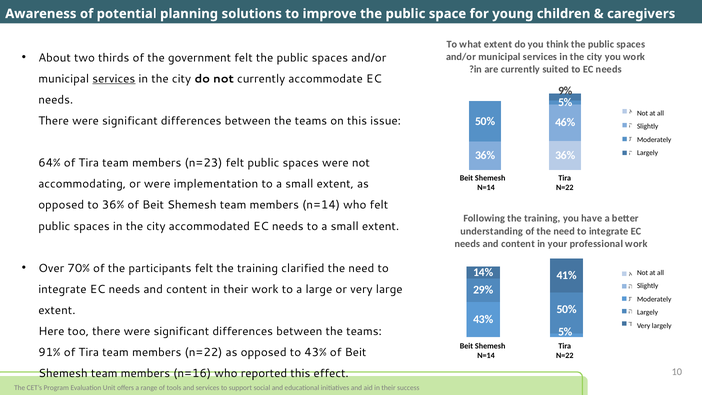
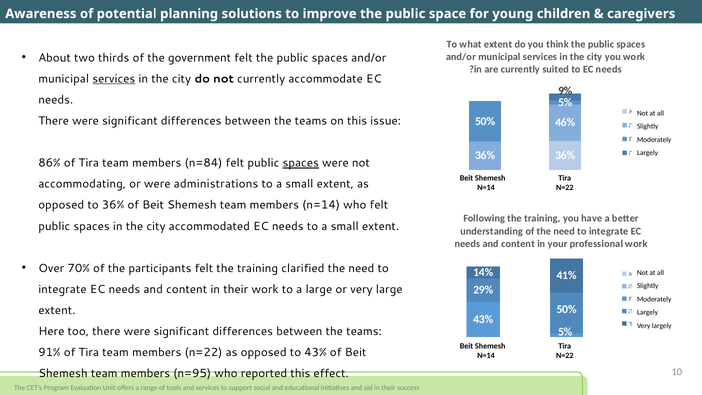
64%: 64% -> 86% (49, 163)
n=23: n=23 -> n=84 (204, 163)
spaces underline: none -> present (301, 163)
implementation: implementation -> administrations (216, 184)
n=16: n=16 -> n=95 (192, 373)
